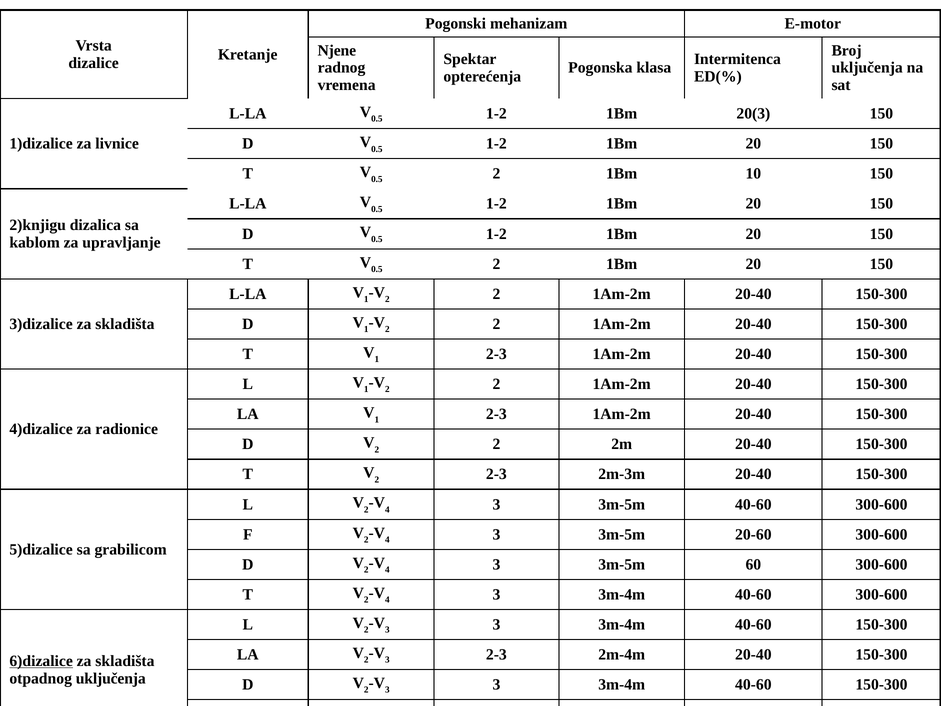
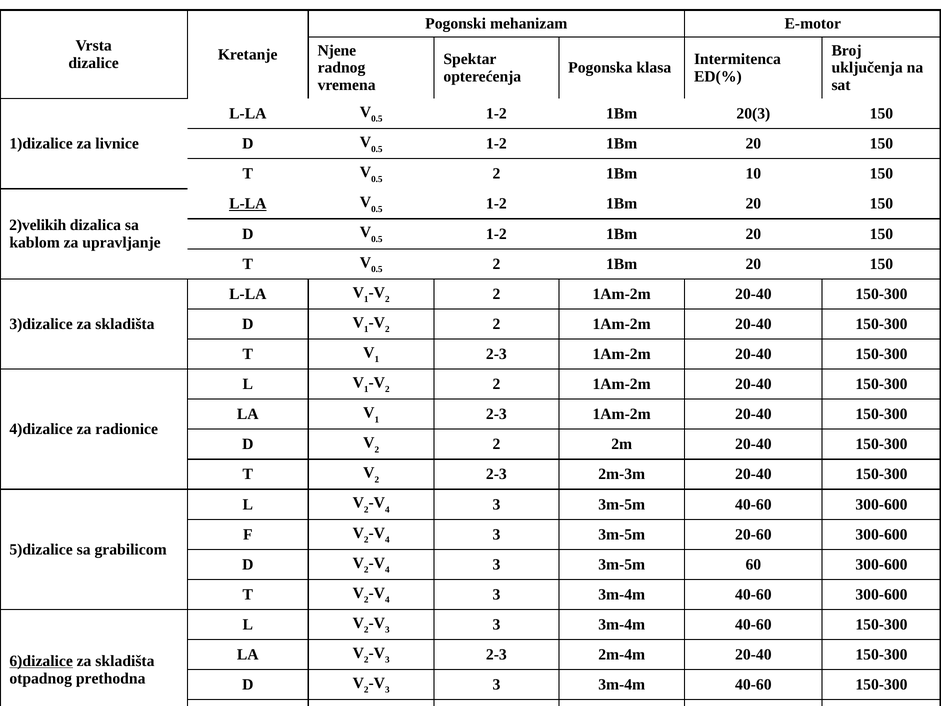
L-LA underline: none -> present (248, 204)
2)knjigu: 2)knjigu -> 2)velikih (38, 225)
otpadnog uključenja: uključenja -> prethodna (111, 678)
